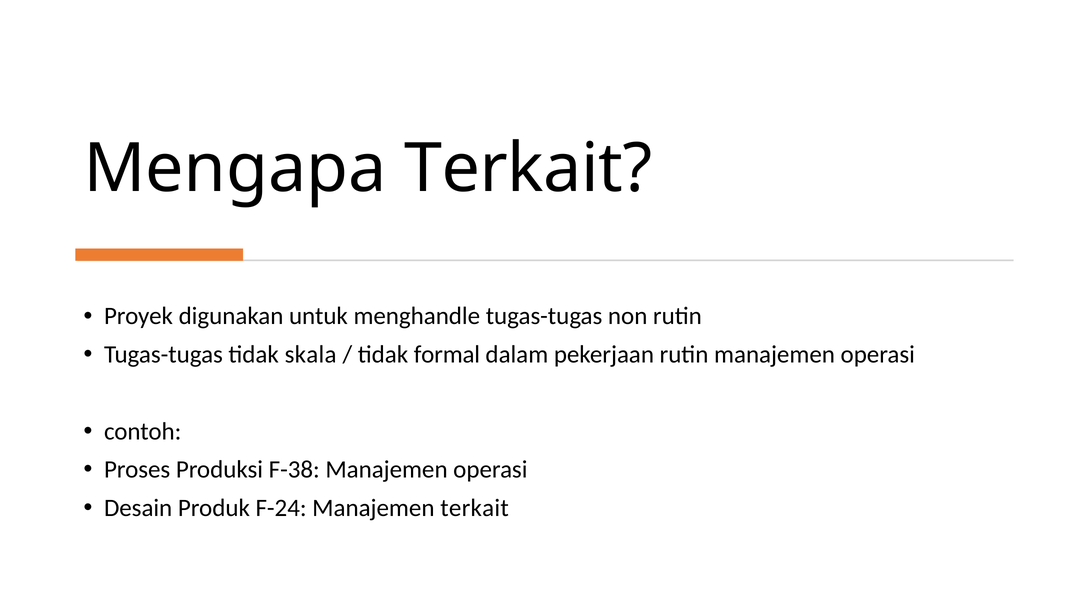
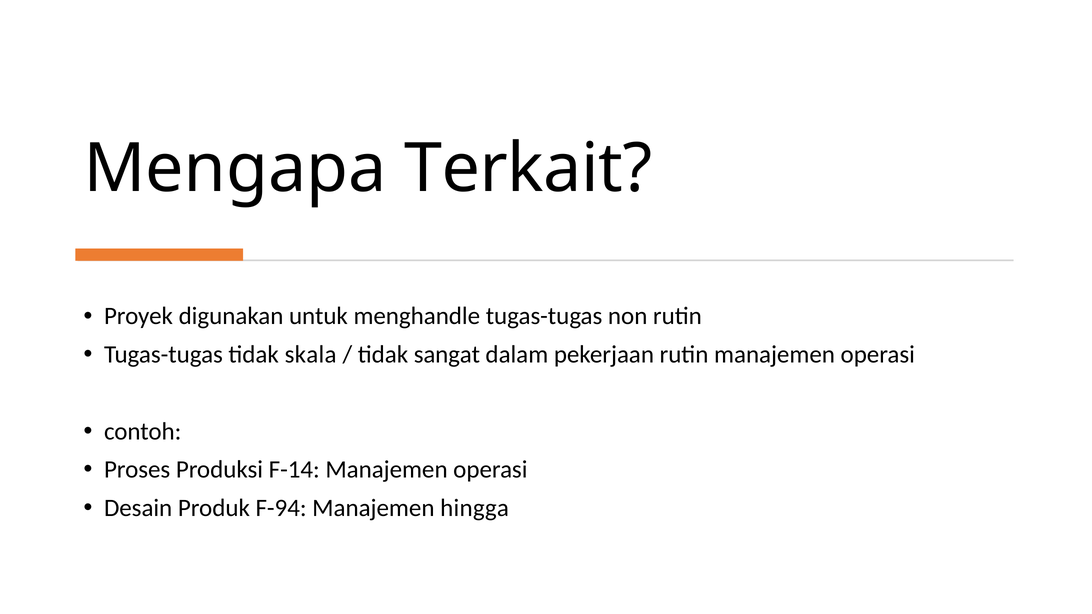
formal: formal -> sangat (447, 355)
F-38: F-38 -> F-14 (294, 470)
F-24: F-24 -> F-94 (281, 508)
Manajemen terkait: terkait -> hingga (475, 508)
